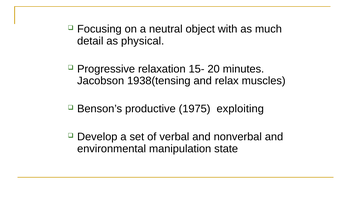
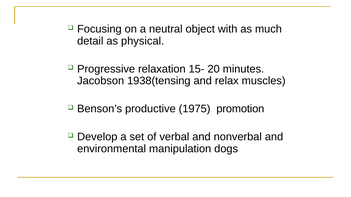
exploiting: exploiting -> promotion (240, 109)
state: state -> dogs (226, 149)
